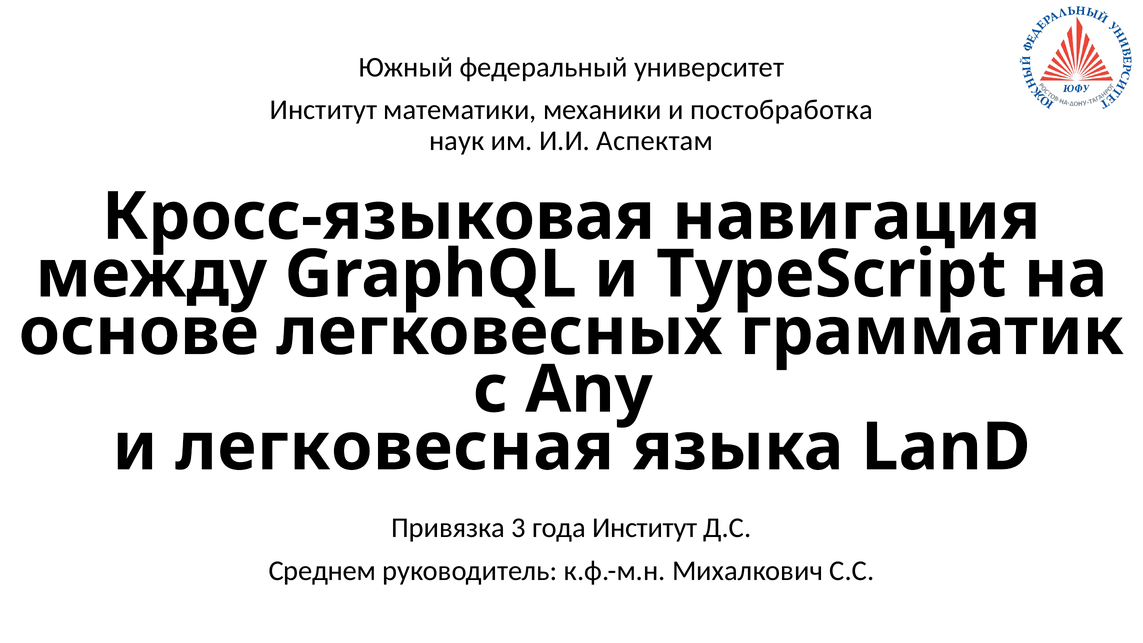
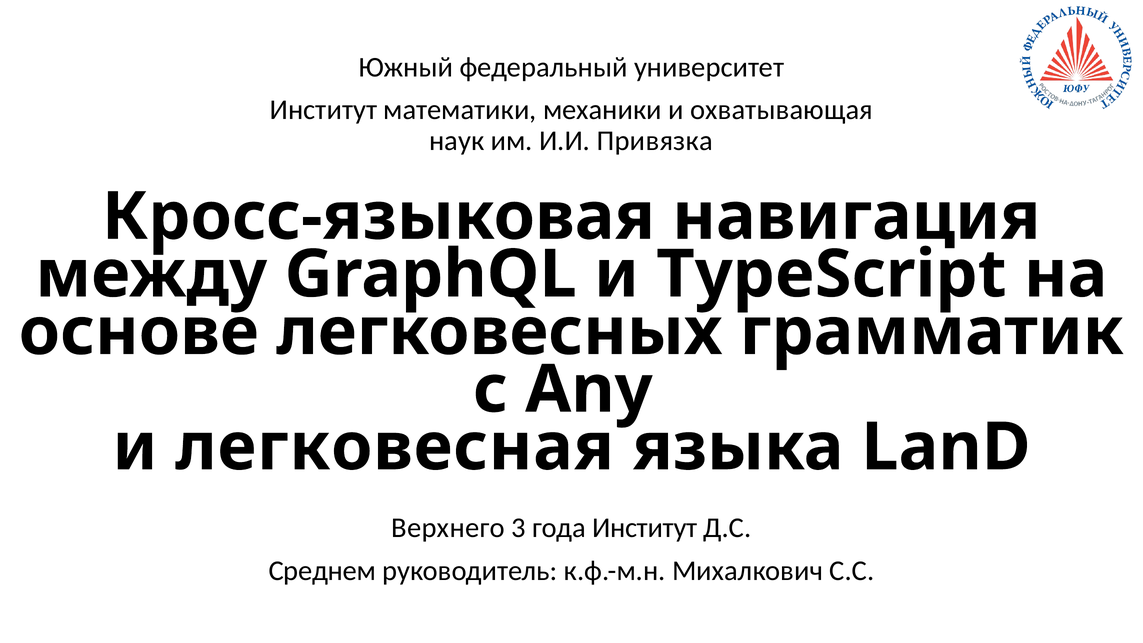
постобработка: постобработка -> охватывающая (782, 110)
Аспектам: Аспектам -> Привязка (655, 141)
Привязка: Привязка -> Верхнего (448, 528)
